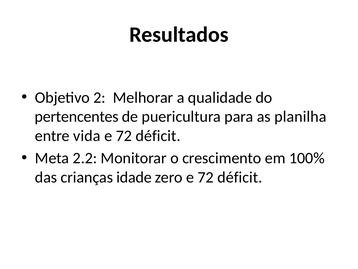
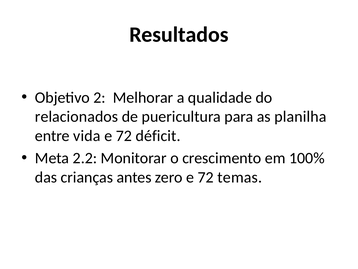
pertencentes: pertencentes -> relacionados (77, 116)
idade: idade -> antes (134, 177)
zero e 72 déficit: déficit -> temas (240, 177)
